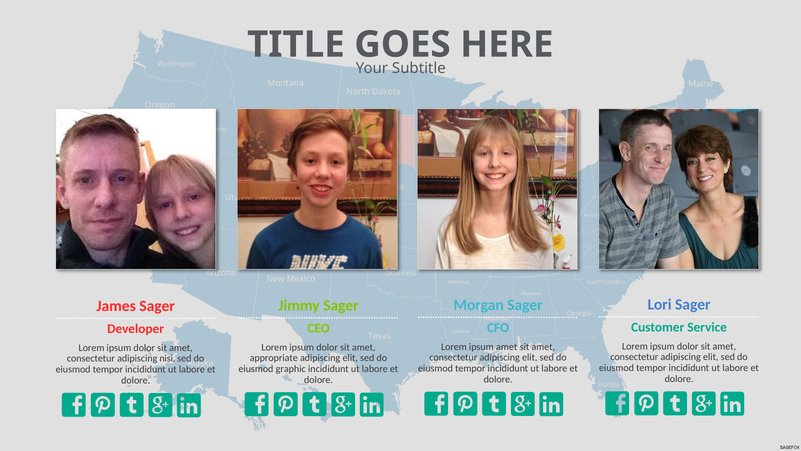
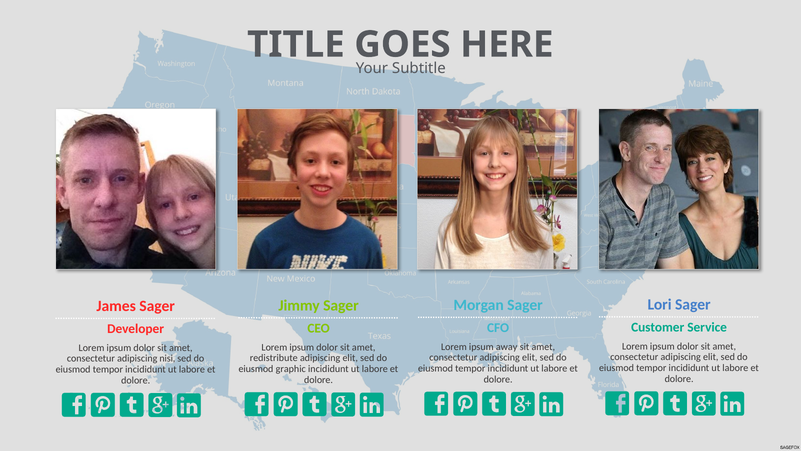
ipsum amet: amet -> away (507, 346)
appropriate: appropriate -> redistribute (274, 358)
